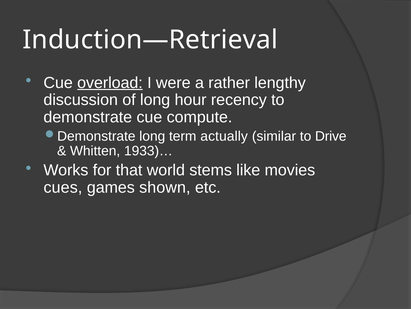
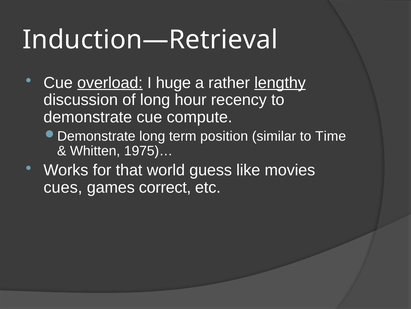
were: were -> huge (173, 83)
lengthy underline: none -> present (280, 83)
actually: actually -> position (224, 136)
Drive: Drive -> Time (331, 136)
1933)…: 1933)… -> 1975)… (148, 151)
stems: stems -> guess (211, 170)
shown: shown -> correct (165, 187)
